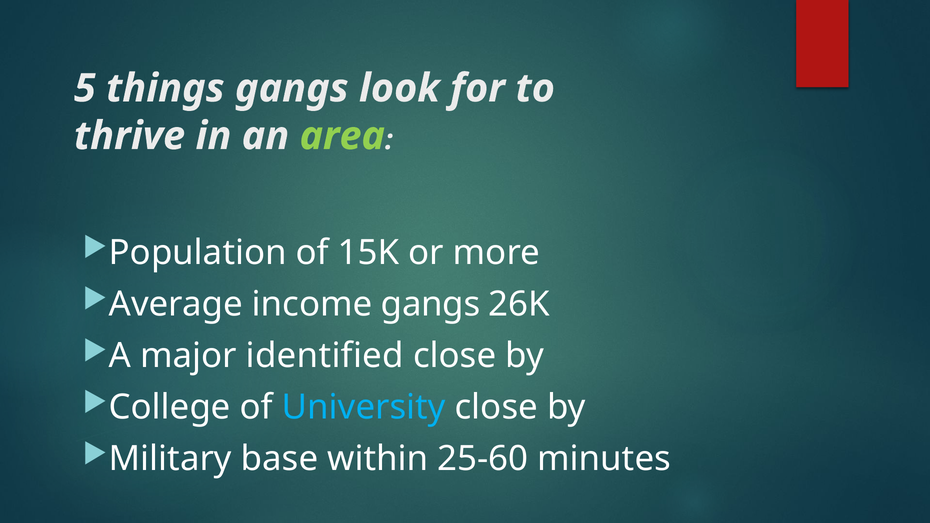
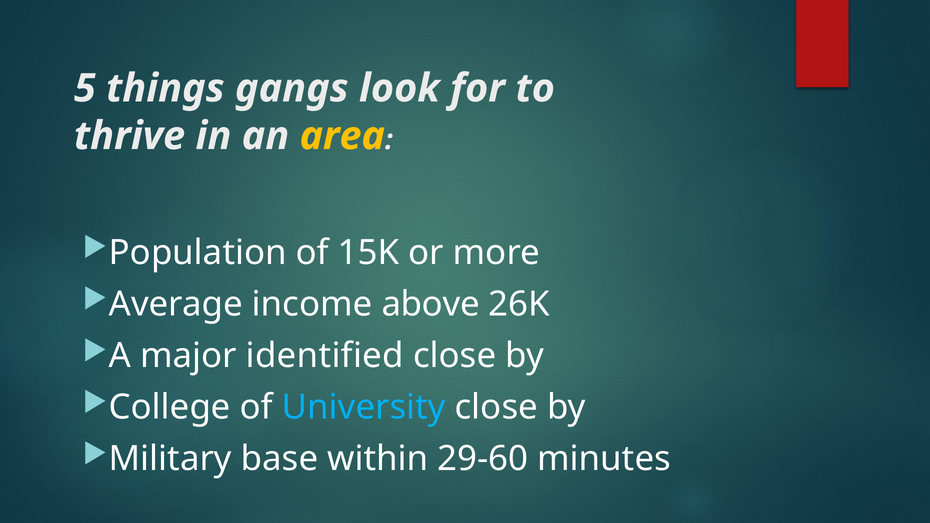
area colour: light green -> yellow (342, 136)
income gangs: gangs -> above (431, 304)
25-60: 25-60 -> 29-60 (483, 459)
